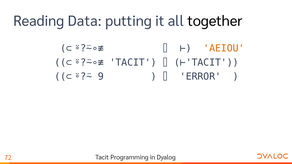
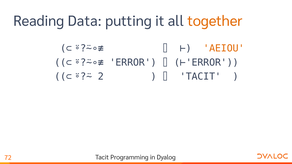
together colour: black -> orange (215, 21)
TACIT: TACIT -> ERROR (133, 62)
⊢'TACIT: ⊢'TACIT -> ⊢'ERROR (206, 62)
9: 9 -> 2 (101, 77)
ERROR: ERROR -> TACIT (200, 77)
